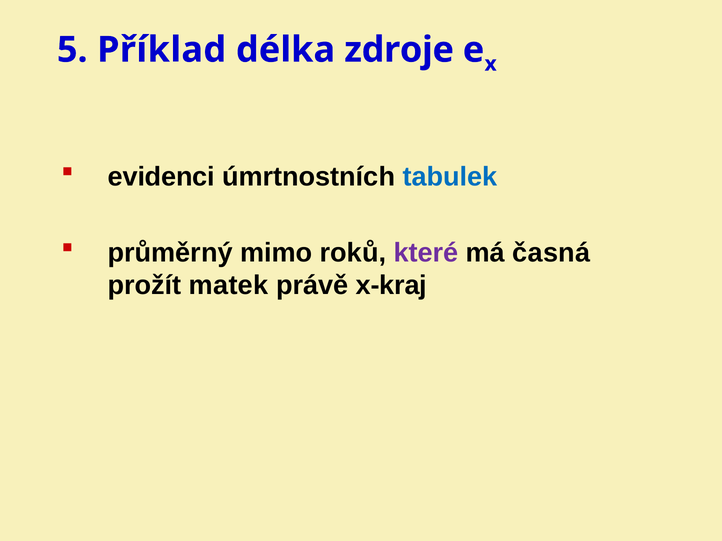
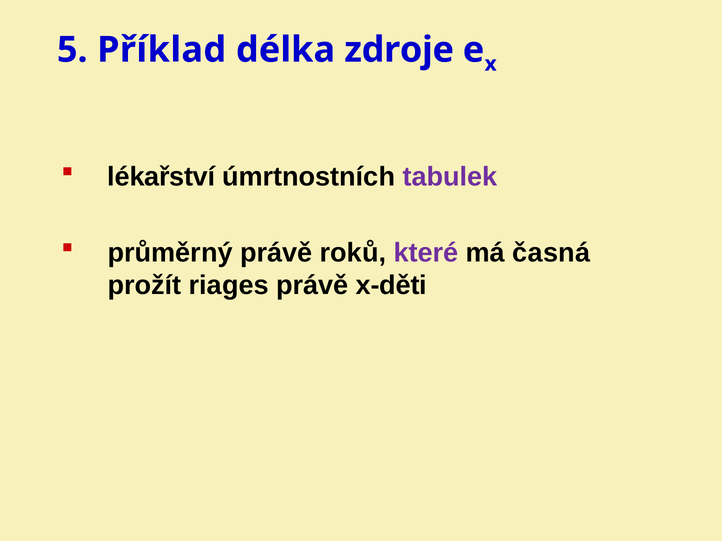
evidenci: evidenci -> lékařství (161, 177)
tabulek colour: blue -> purple (450, 177)
průměrný mimo: mimo -> právě (276, 253)
matek: matek -> riages (229, 285)
x-kraj: x-kraj -> x-děti (391, 285)
